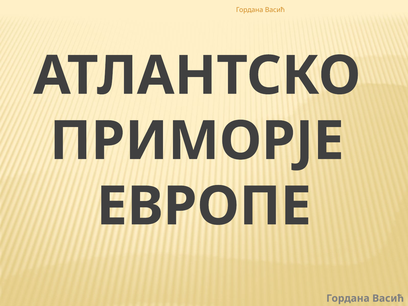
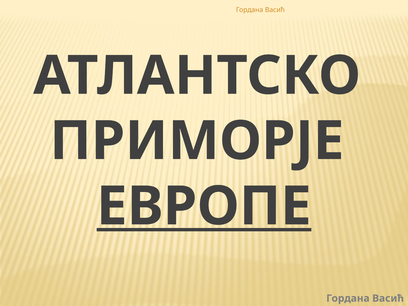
ЕВРОПЕ underline: none -> present (204, 206)
